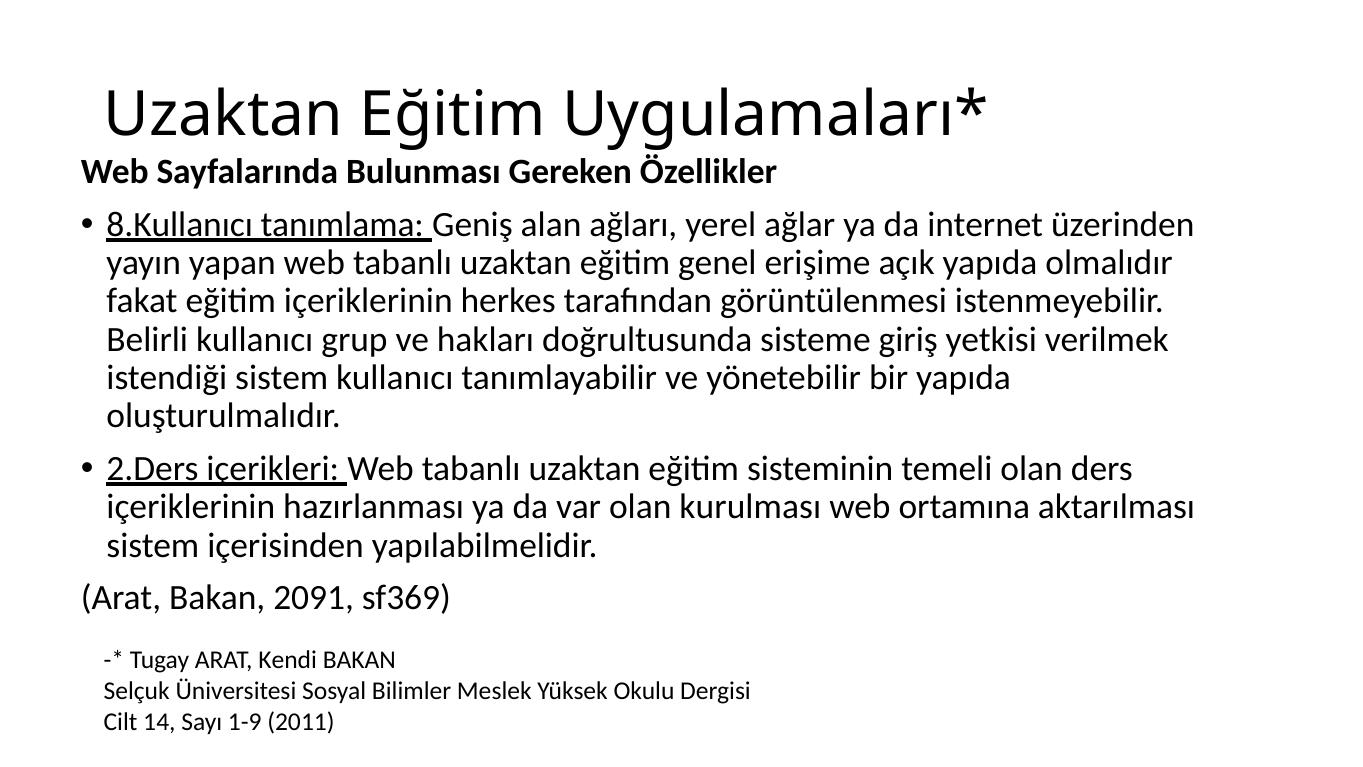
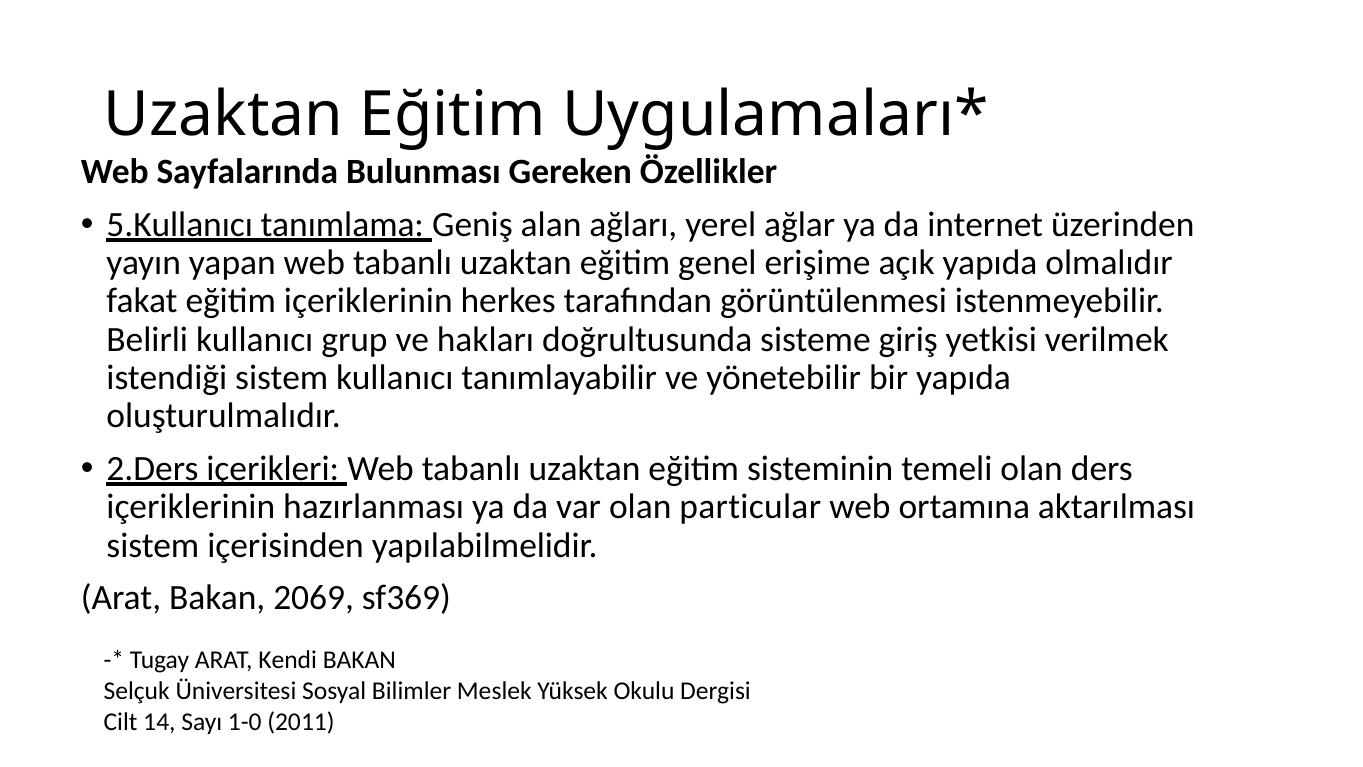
8.Kullanıcı: 8.Kullanıcı -> 5.Kullanıcı (180, 224)
kurulması: kurulması -> particular (750, 507)
2091: 2091 -> 2069 (314, 598)
1-9: 1-9 -> 1-0 (245, 722)
